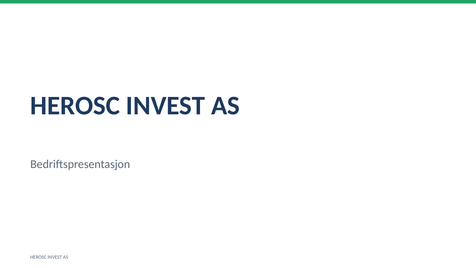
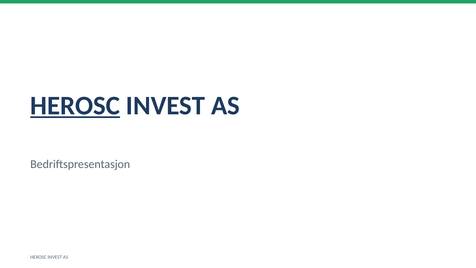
HEROSC underline: none -> present (75, 106)
